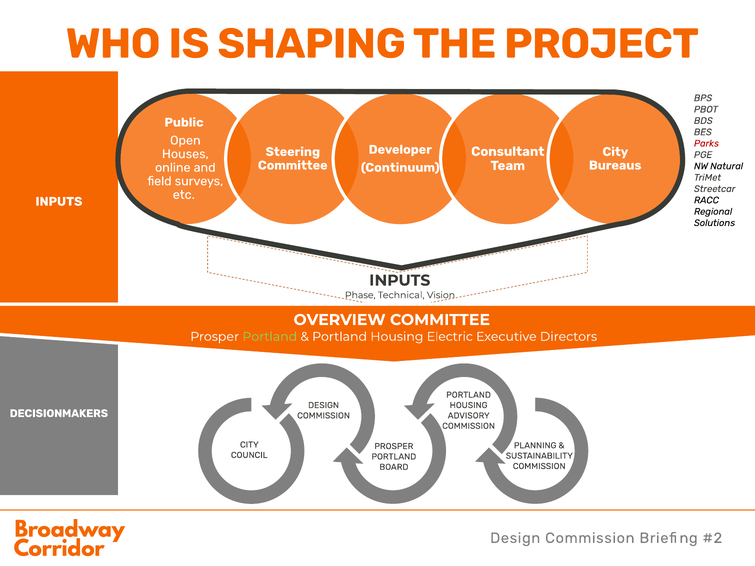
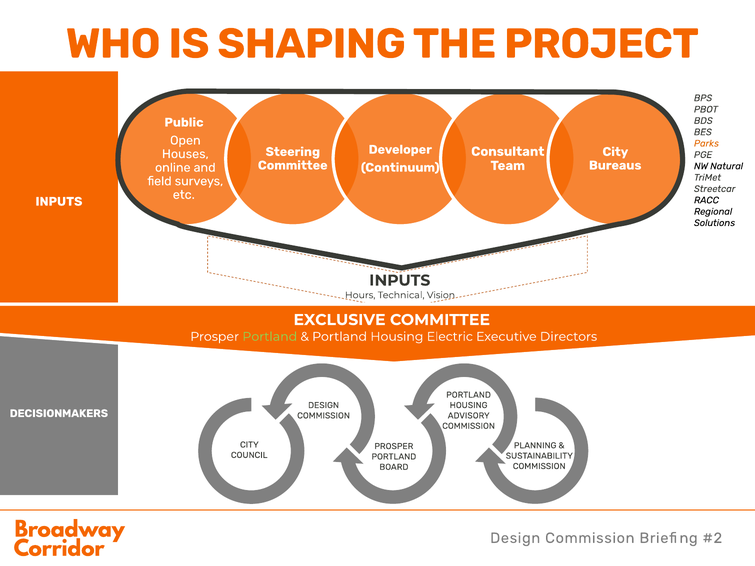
Parks colour: red -> orange (706, 144)
Phase: Phase -> Hours (360, 295)
OVERVIEW: OVERVIEW -> EXCLUSIVE (340, 320)
